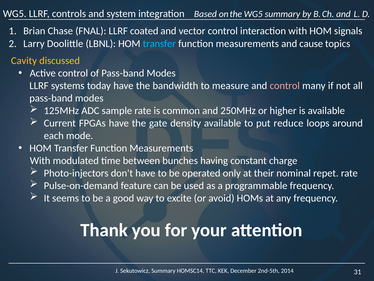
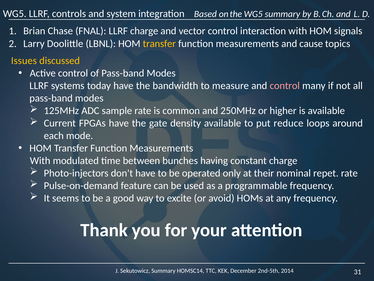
LLRF coated: coated -> charge (144, 31)
transfer colour: light blue -> yellow (159, 44)
Cavity: Cavity -> Issues (24, 61)
